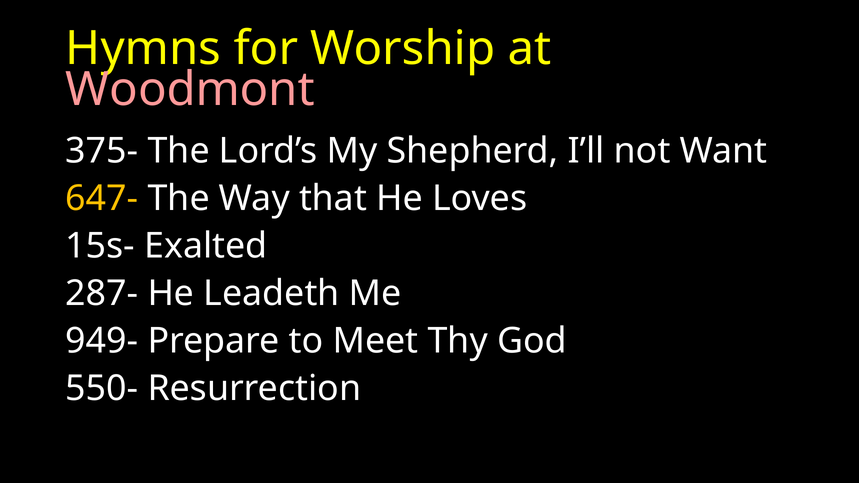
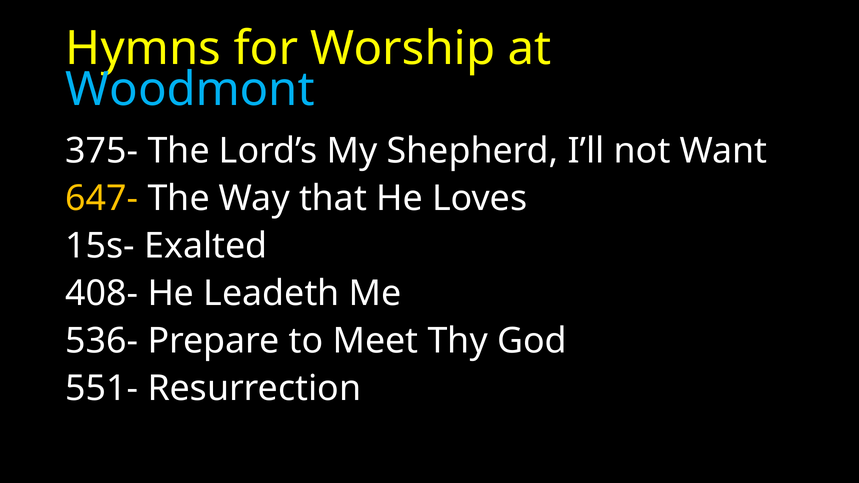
Woodmont colour: pink -> light blue (190, 90)
287-: 287- -> 408- (102, 294)
949-: 949- -> 536- (102, 341)
550-: 550- -> 551- (102, 389)
